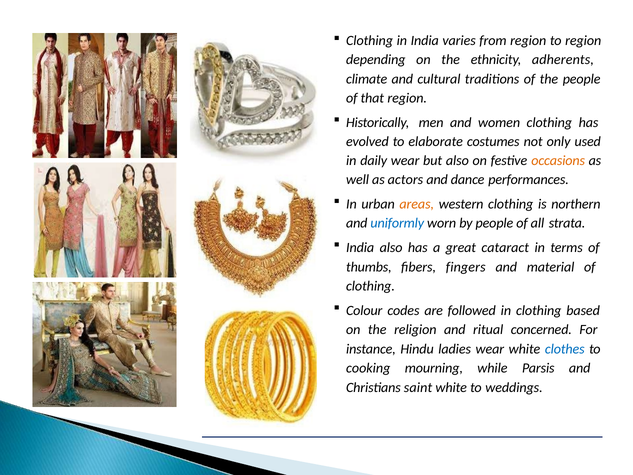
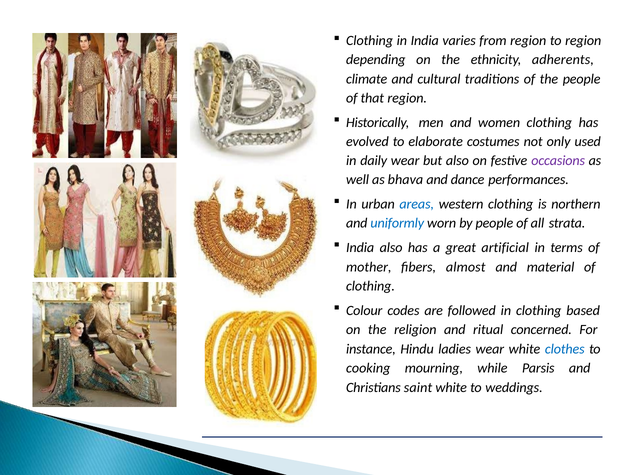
occasions colour: orange -> purple (558, 160)
actors: actors -> bhava (405, 180)
areas colour: orange -> blue (417, 204)
cataract: cataract -> artificial (505, 248)
thumbs: thumbs -> mother (369, 267)
fingers: fingers -> almost (466, 267)
